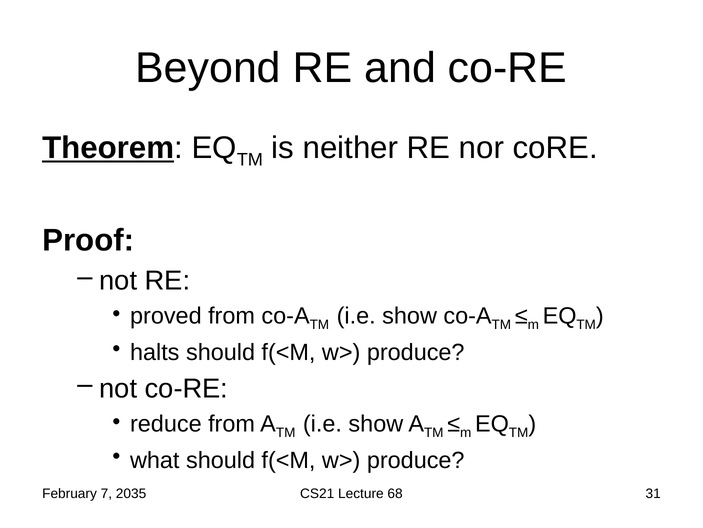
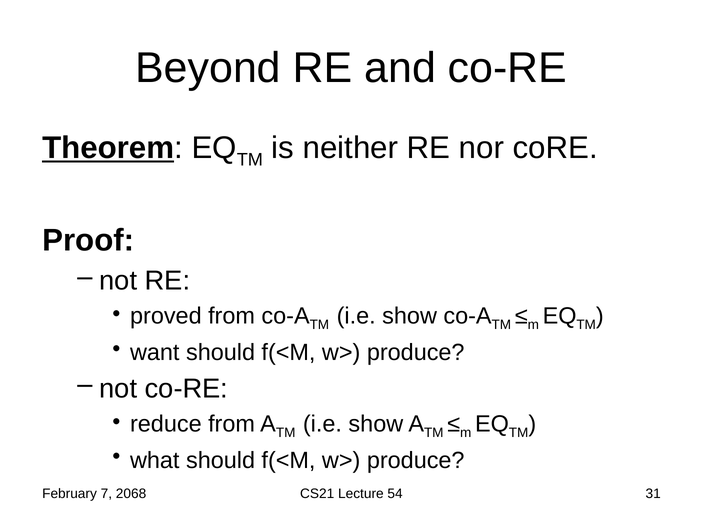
halts: halts -> want (155, 352)
2035: 2035 -> 2068 (131, 493)
68: 68 -> 54 (395, 493)
